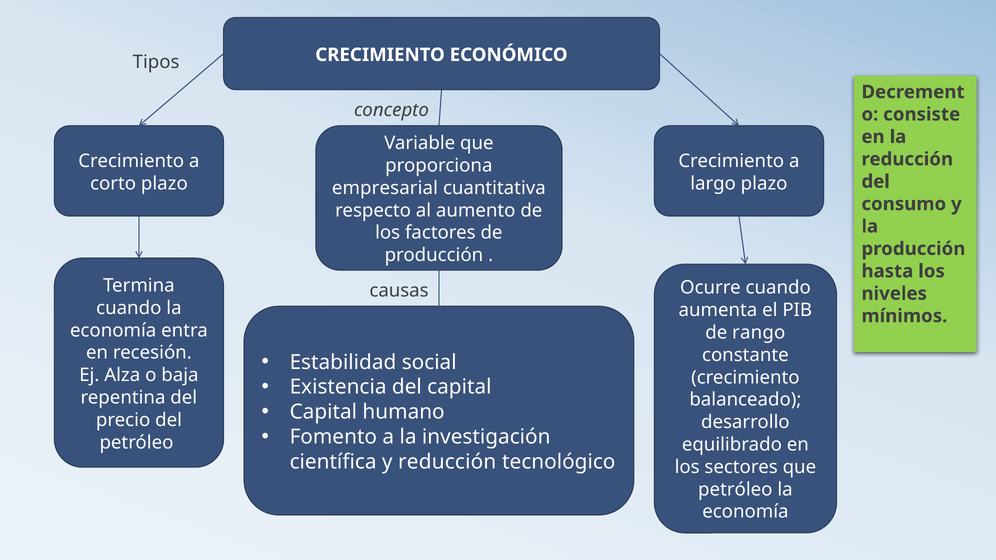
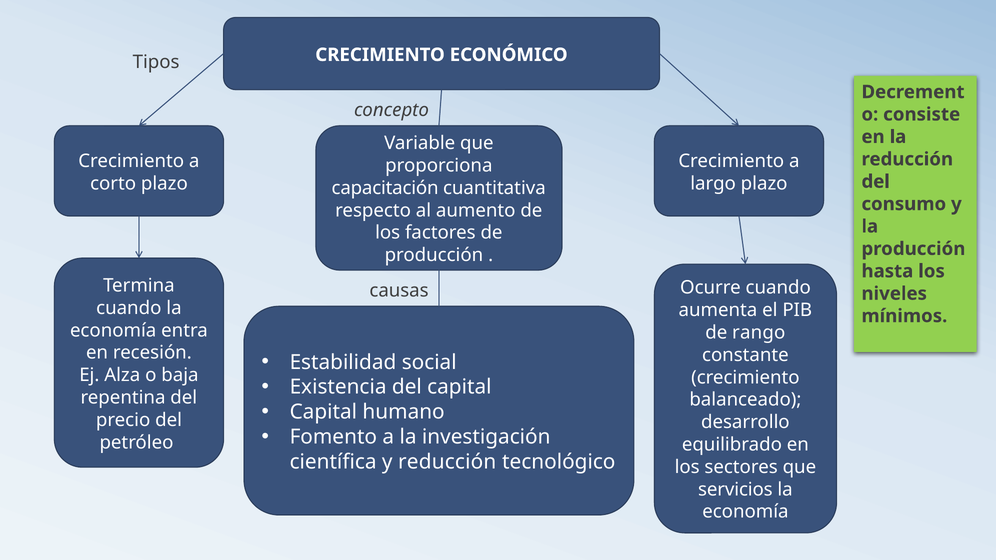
empresarial: empresarial -> capacitación (385, 188)
petróleo: petróleo -> servicios (735, 490)
